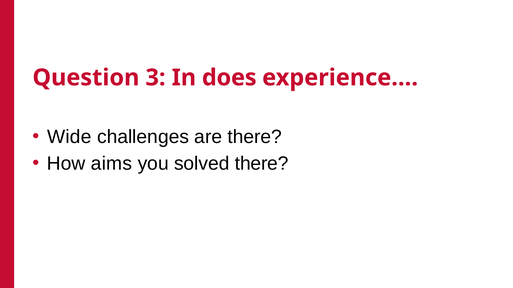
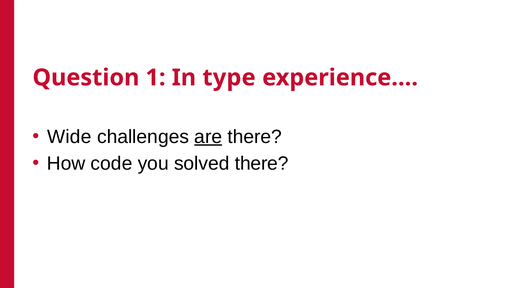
3: 3 -> 1 (156, 78)
does: does -> type (229, 78)
are underline: none -> present (208, 137)
aims: aims -> code (112, 164)
